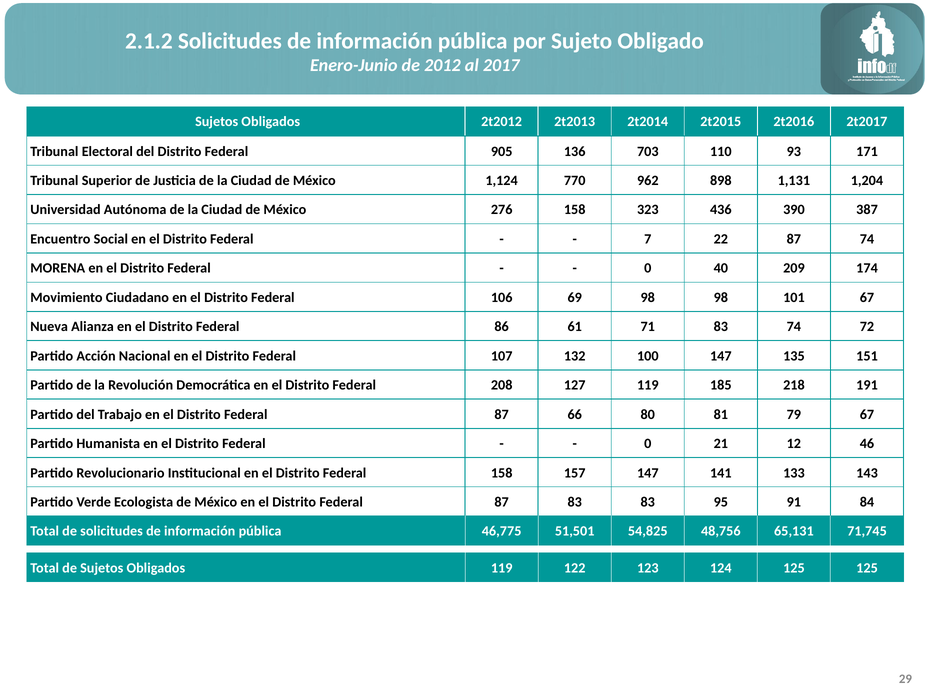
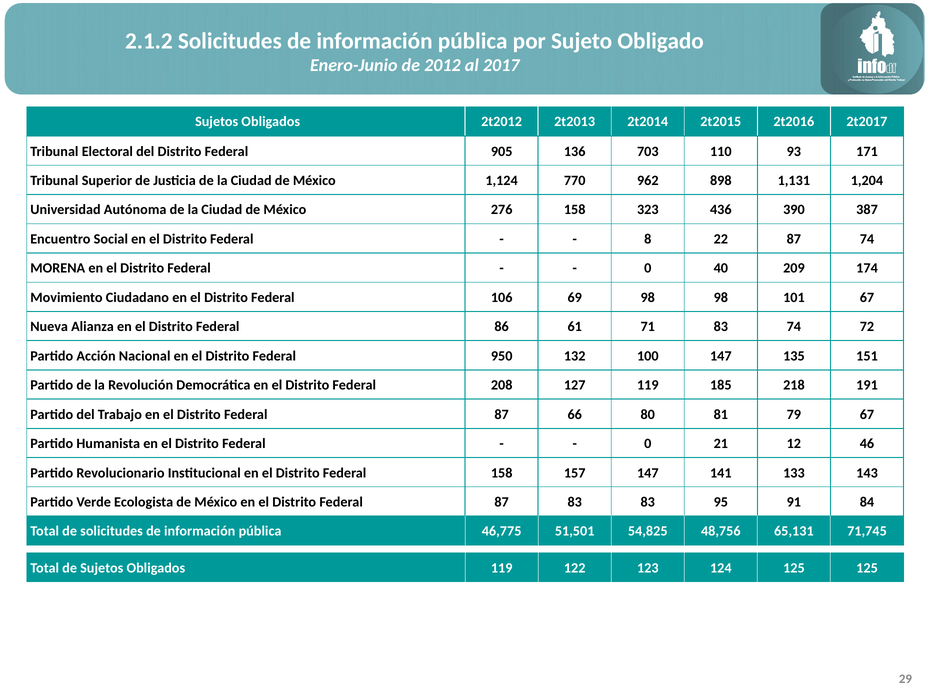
7: 7 -> 8 (648, 239)
107: 107 -> 950 (502, 356)
